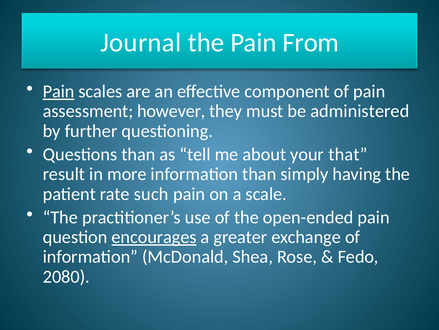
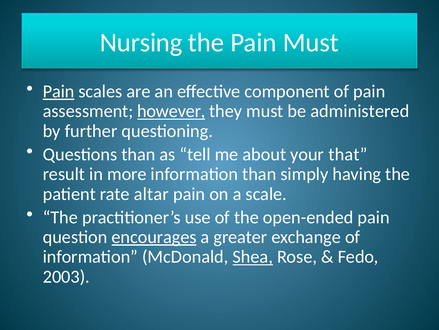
Journal: Journal -> Nursing (141, 42)
Pain From: From -> Must (311, 42)
however underline: none -> present (171, 111)
such: such -> altar (151, 194)
Shea underline: none -> present (253, 256)
2080: 2080 -> 2003 (66, 276)
